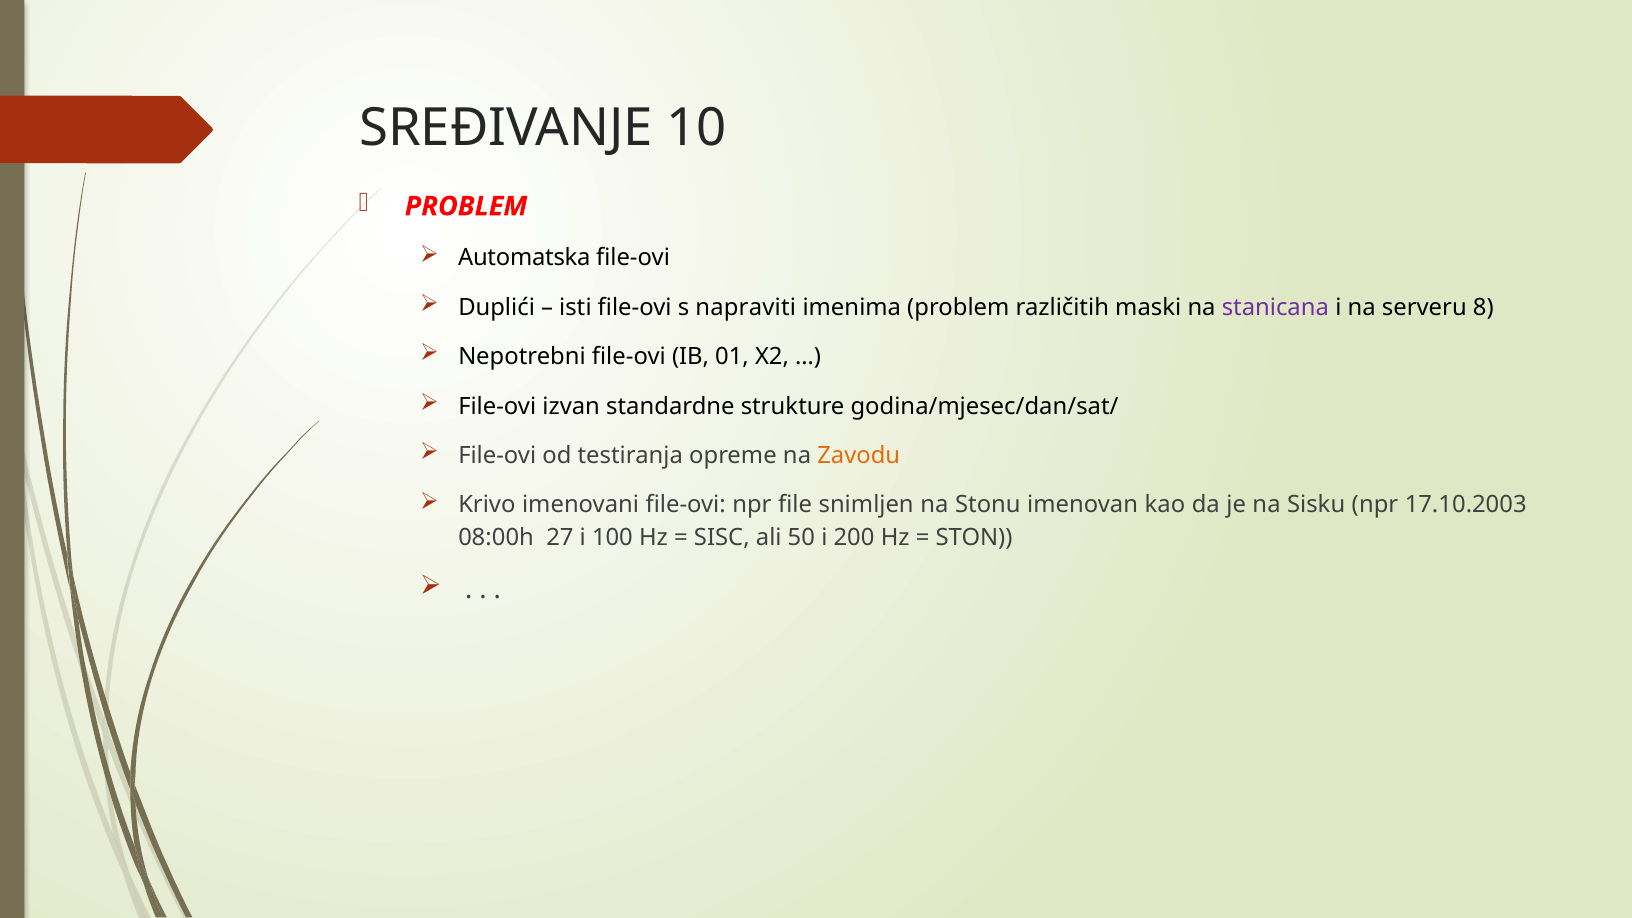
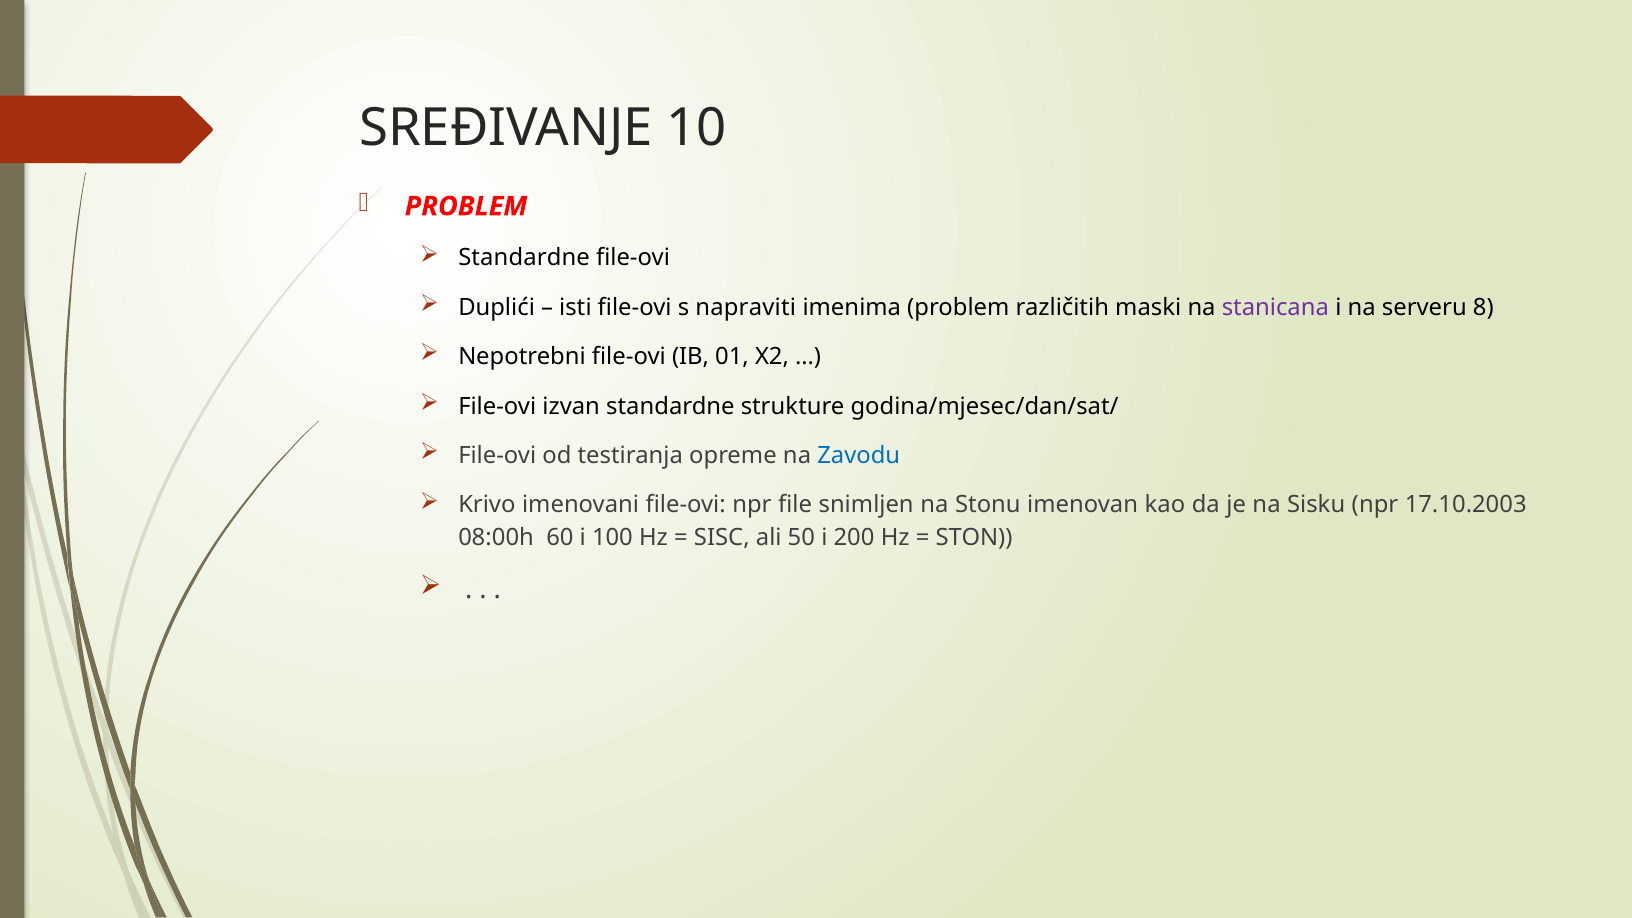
Automatska: Automatska -> Standardne (524, 258)
Zavodu colour: orange -> blue (859, 456)
27: 27 -> 60 (560, 538)
